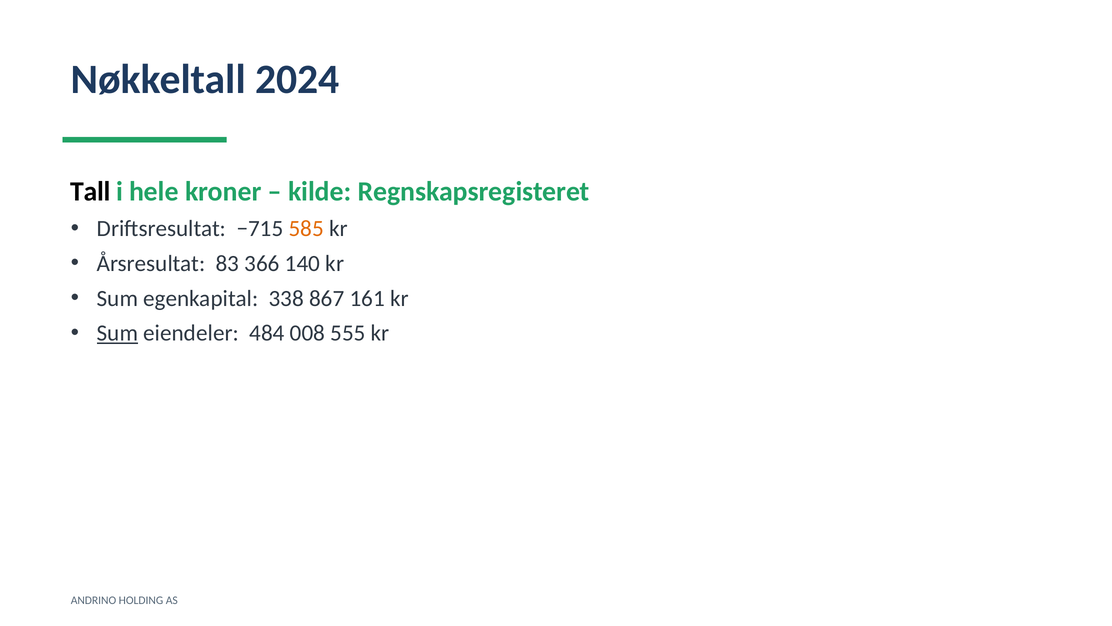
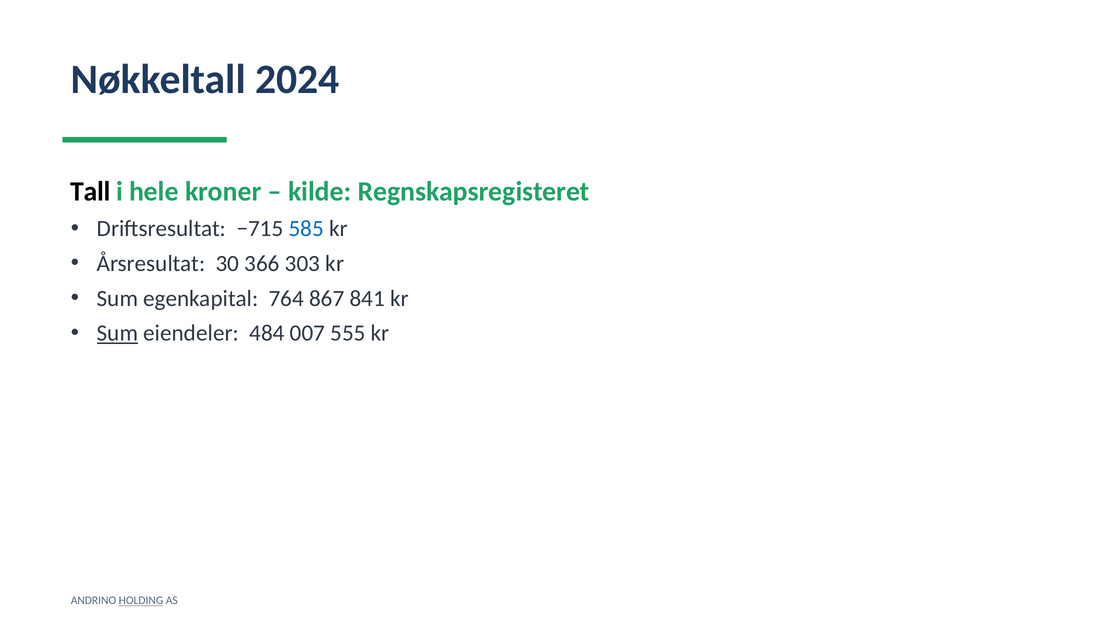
585 colour: orange -> blue (306, 229)
83: 83 -> 30 (227, 263)
140: 140 -> 303 (303, 263)
338: 338 -> 764 (286, 298)
161: 161 -> 841 (367, 298)
008: 008 -> 007 (307, 333)
HOLDING underline: none -> present (141, 600)
